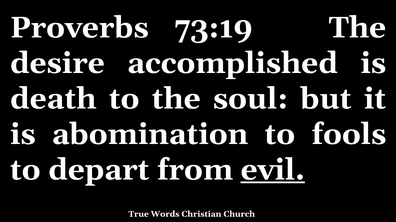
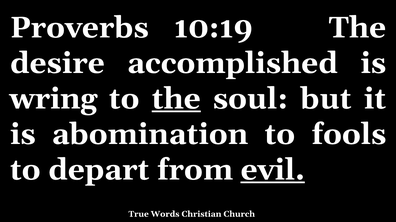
73:19: 73:19 -> 10:19 (213, 28)
death: death -> wring (53, 99)
the underline: none -> present (176, 99)
